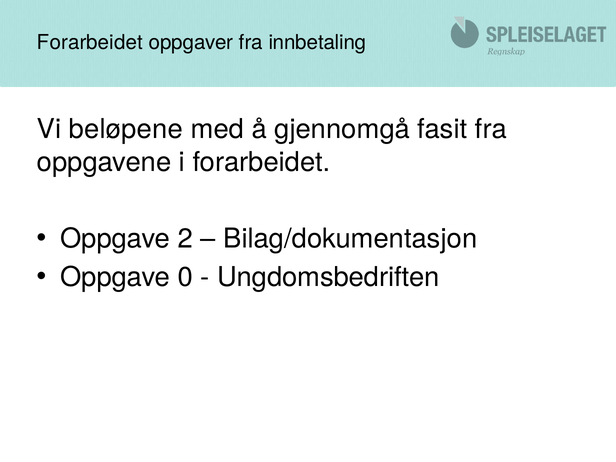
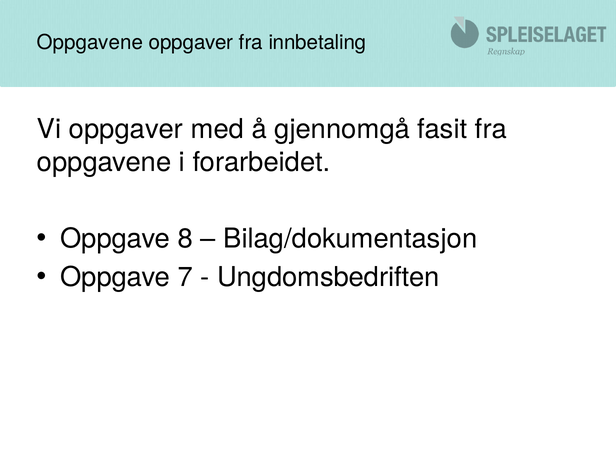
Forarbeidet: Forarbeidet -> Oppgavene (90, 43)
Vi beløpene: beløpene -> oppgaver (126, 129)
2: 2 -> 8 (185, 239)
0: 0 -> 7 (185, 277)
